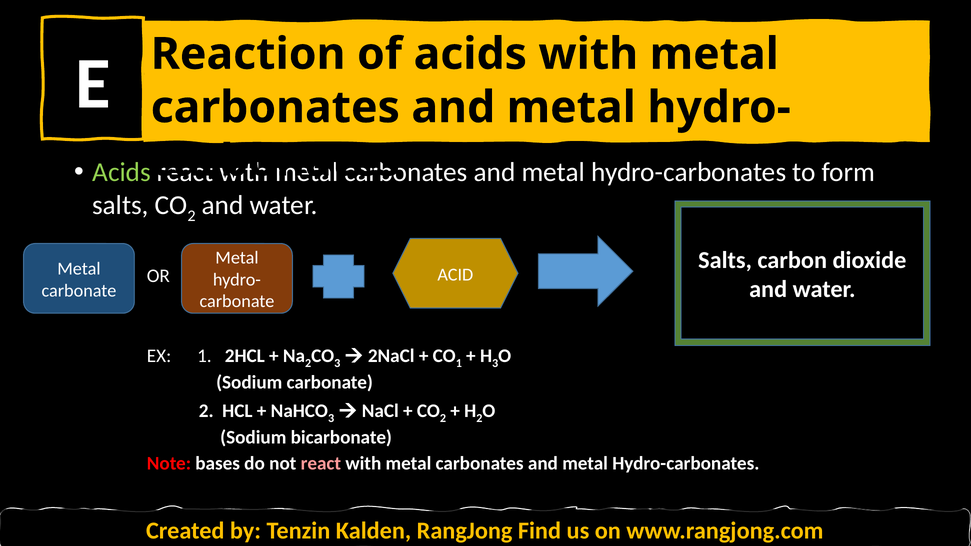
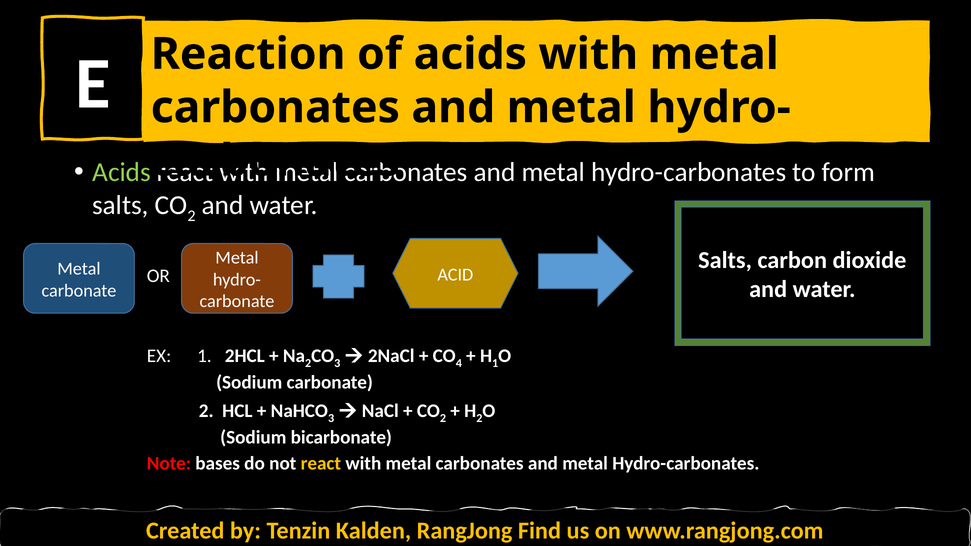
1: 1 -> 4 (459, 364)
3: 3 -> 1 (495, 364)
react colour: pink -> yellow (321, 463)
